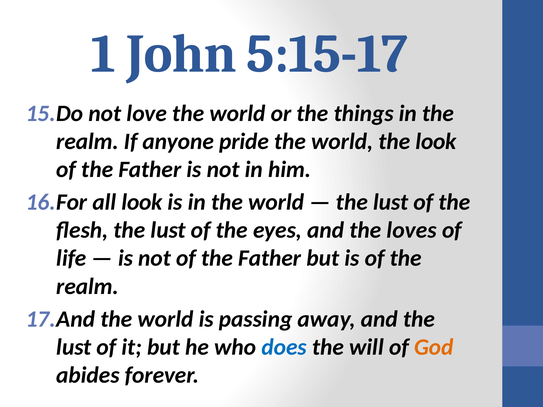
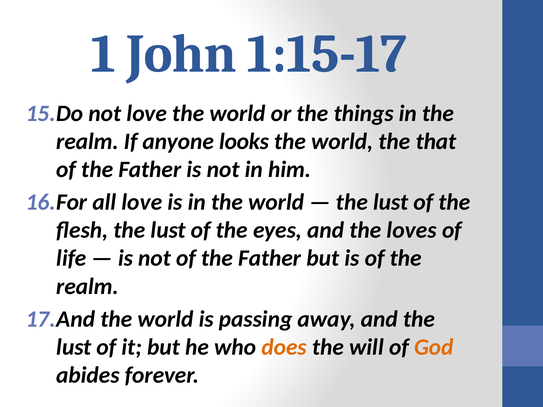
5:15-17: 5:15-17 -> 1:15-17 (327, 54)
pride: pride -> looks (244, 141)
the look: look -> that (436, 141)
all look: look -> love (142, 202)
does colour: blue -> orange (284, 347)
